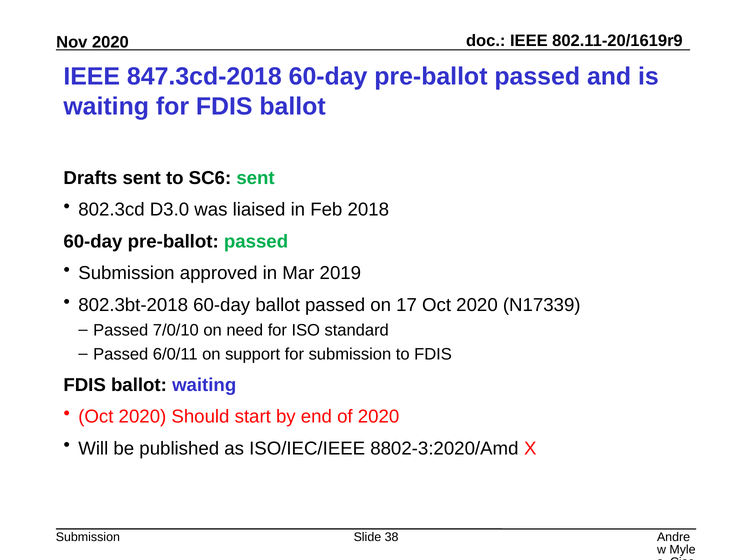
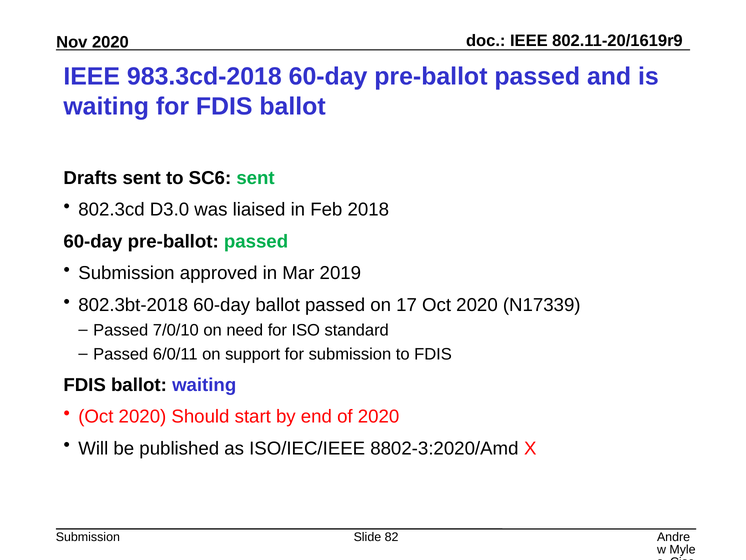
847.3cd-2018: 847.3cd-2018 -> 983.3cd-2018 (204, 76)
38: 38 -> 82 (392, 537)
